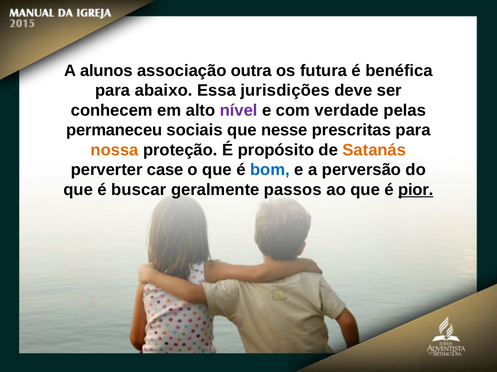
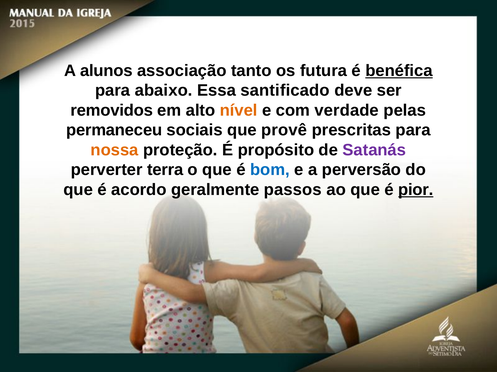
outra: outra -> tanto (251, 71)
benéfica underline: none -> present (399, 71)
jurisdições: jurisdições -> santificado (285, 91)
conhecem: conhecem -> removidos (112, 111)
nível colour: purple -> orange (239, 111)
nesse: nesse -> provê (284, 130)
Satanás colour: orange -> purple (374, 150)
case: case -> terra (165, 170)
buscar: buscar -> acordo (139, 190)
